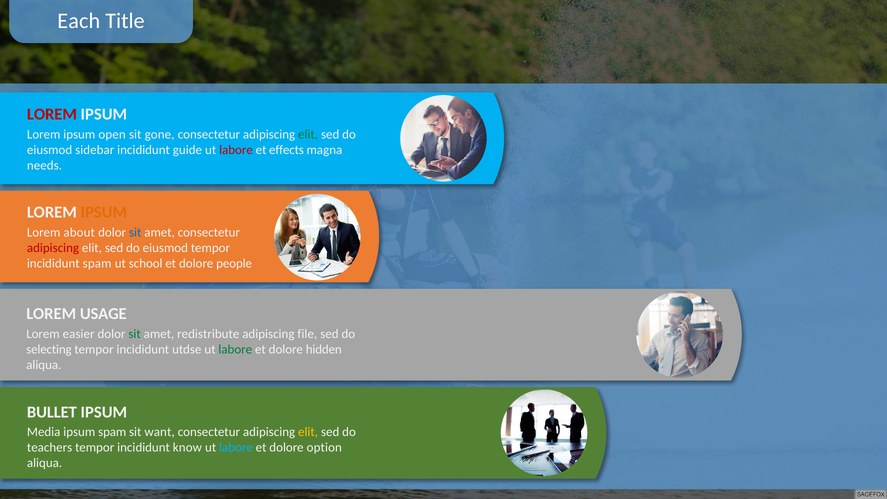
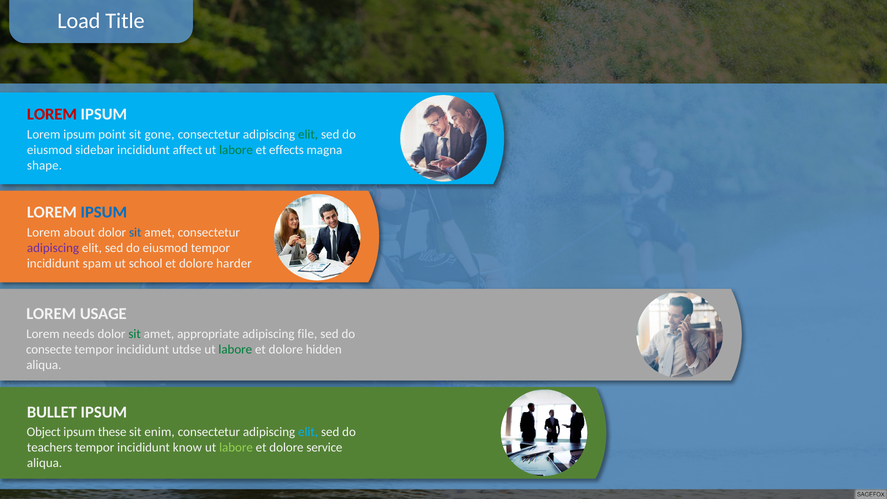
Each: Each -> Load (79, 21)
open: open -> point (112, 134)
guide: guide -> affect (188, 150)
labore colour: red -> green (236, 150)
needs: needs -> shape (45, 165)
IPSUM colour: orange -> blue (104, 212)
adipiscing colour: red -> purple (53, 248)
people: people -> harder (234, 264)
easier: easier -> needs (79, 334)
redistribute: redistribute -> appropriate (208, 334)
selecting: selecting -> consecte (49, 349)
Media: Media -> Object (44, 432)
ipsum spam: spam -> these (112, 432)
want: want -> enim (160, 432)
elit colour: yellow -> light blue (308, 432)
labore colour: light blue -> light green (236, 448)
option: option -> service (324, 448)
